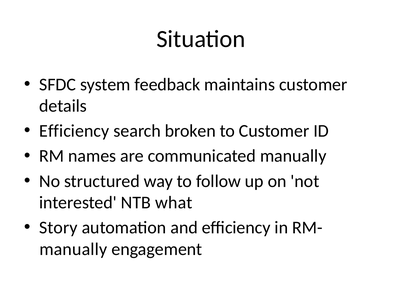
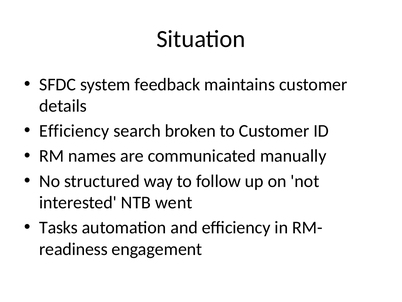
what: what -> went (174, 202)
Story: Story -> Tasks (59, 227)
manually: manually -> readiness (73, 249)
